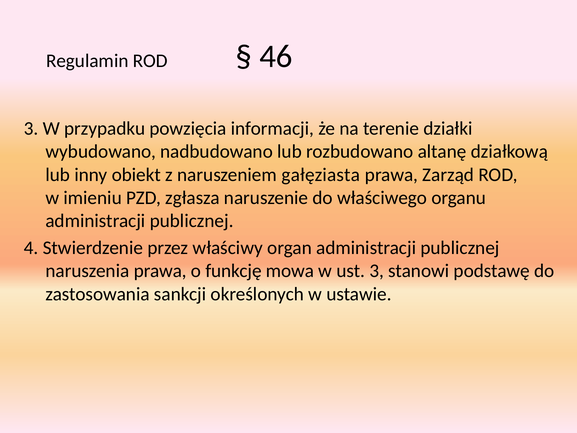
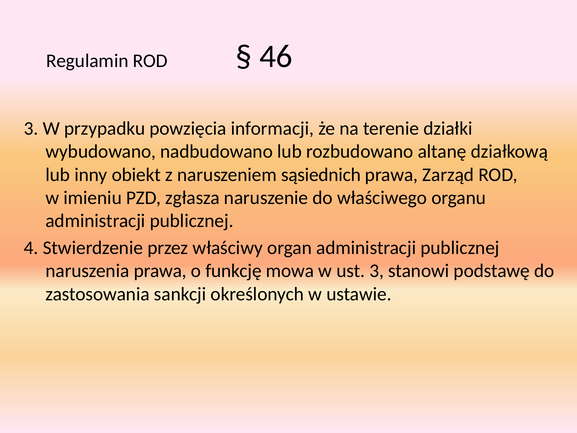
gałęziasta: gałęziasta -> sąsiednich (321, 175)
